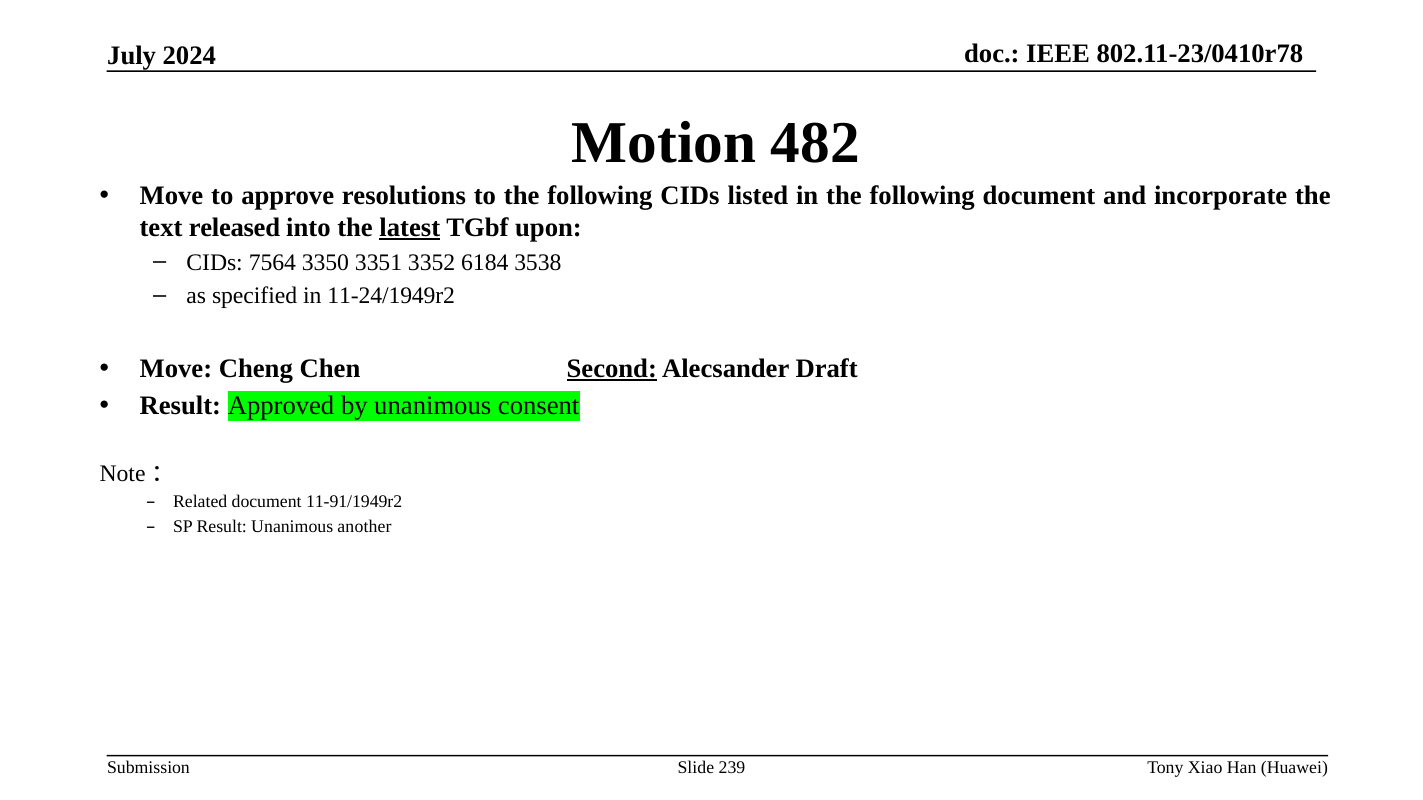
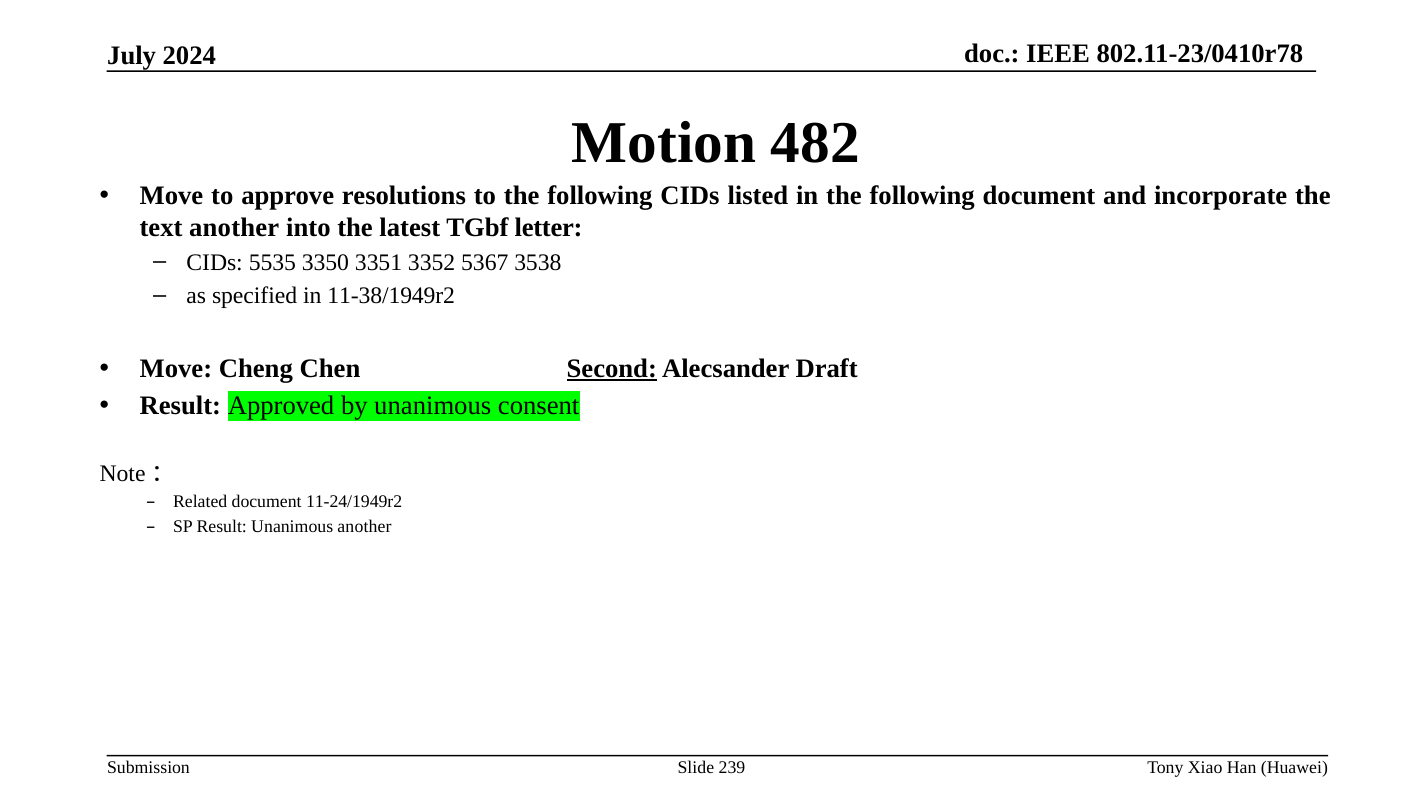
text released: released -> another (234, 228)
latest underline: present -> none (410, 228)
upon: upon -> letter (549, 228)
7564: 7564 -> 5535 (272, 263)
6184: 6184 -> 5367 (485, 263)
11-24/1949r2: 11-24/1949r2 -> 11-38/1949r2 (391, 296)
11-91/1949r2: 11-91/1949r2 -> 11-24/1949r2 (354, 502)
